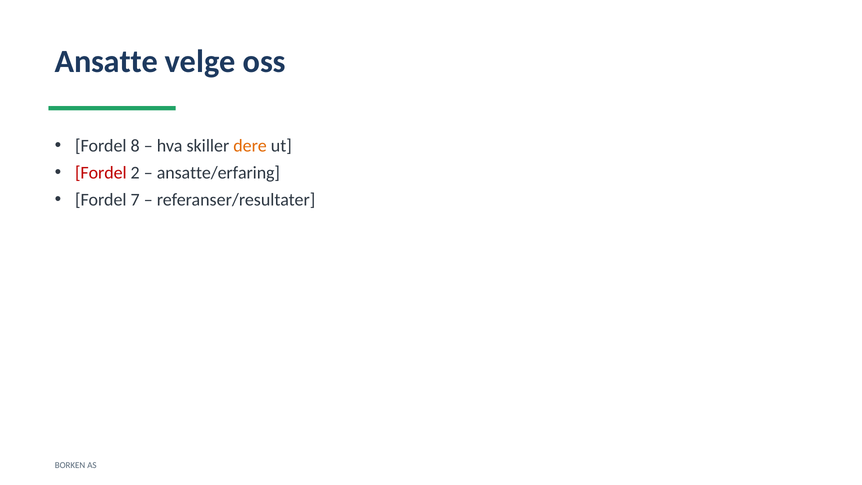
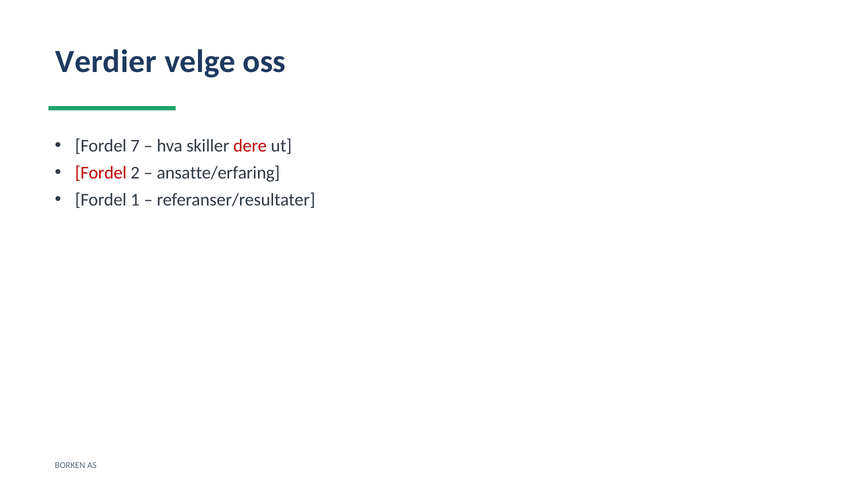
Ansatte: Ansatte -> Verdier (106, 62)
8: 8 -> 7 (135, 146)
dere colour: orange -> red (250, 146)
7: 7 -> 1 (135, 200)
